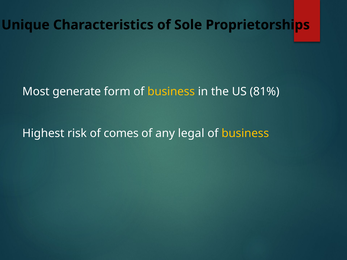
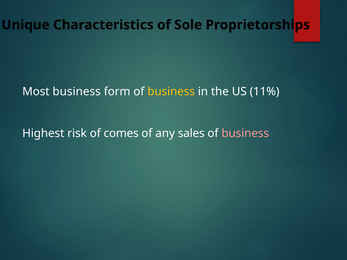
Most generate: generate -> business (77, 92)
81%: 81% -> 11% (265, 92)
legal: legal -> sales (191, 133)
business colour: yellow -> pink (245, 133)
